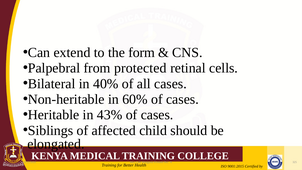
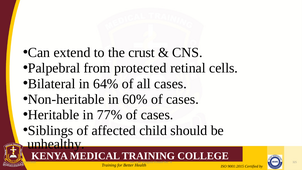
form: form -> crust (142, 53)
40%: 40% -> 64% (106, 84)
43%: 43% -> 77% (110, 115)
elongated: elongated -> unhealthy (56, 144)
